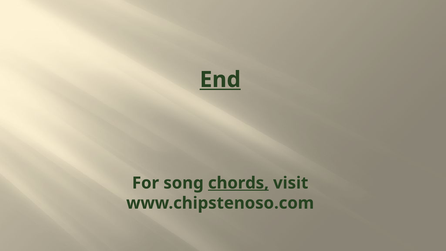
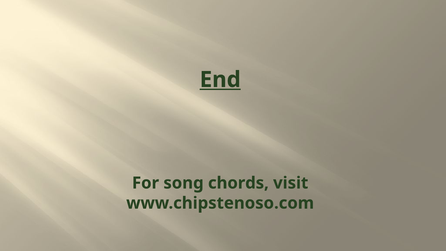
chords underline: present -> none (238, 183)
